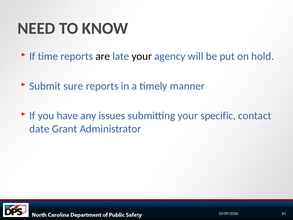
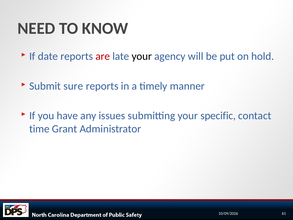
time: time -> date (48, 56)
are colour: black -> red (103, 56)
date: date -> time (39, 129)
